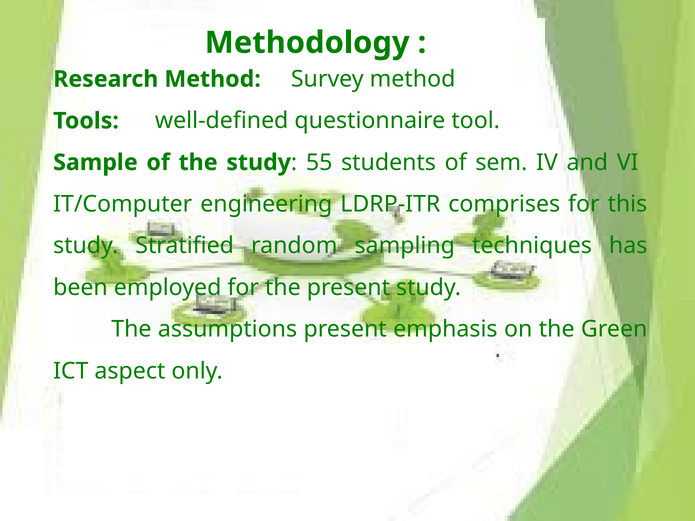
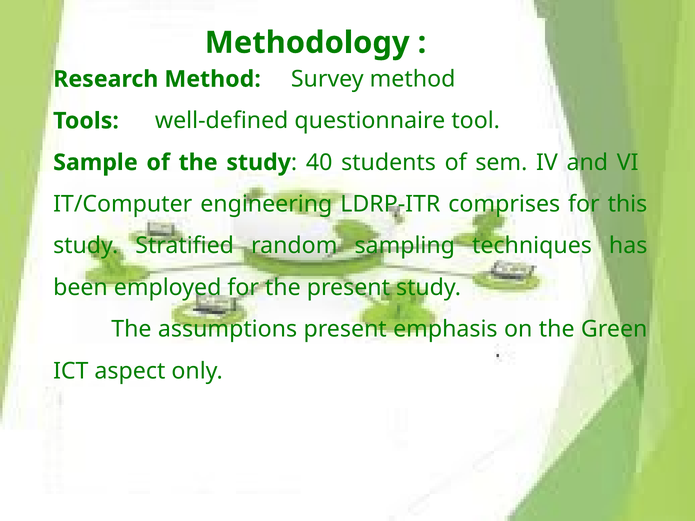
55: 55 -> 40 (319, 163)
